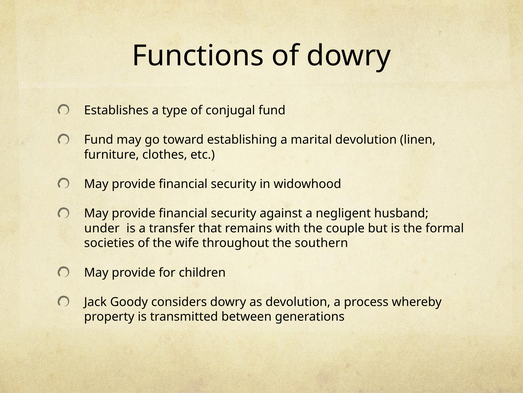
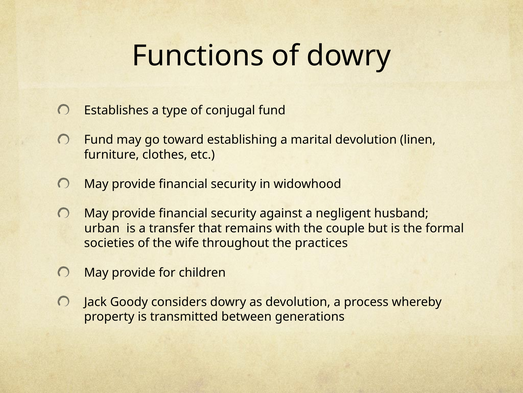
under: under -> urban (102, 228)
southern: southern -> practices (321, 243)
